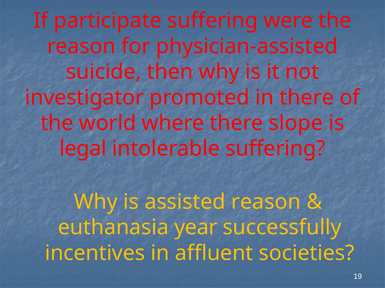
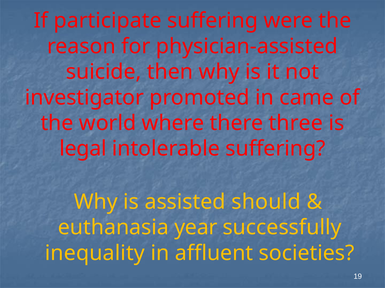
in there: there -> came (307, 98)
slope: slope -> three (296, 123)
assisted reason: reason -> should (266, 202)
incentives: incentives -> inequality (95, 254)
